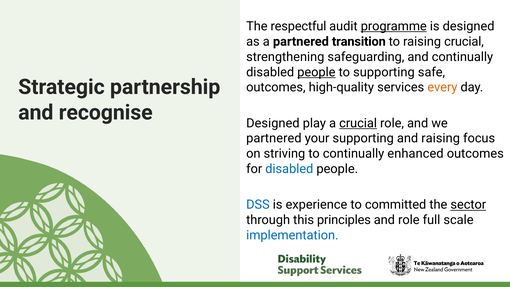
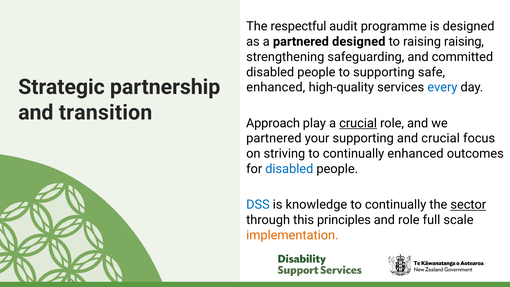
programme underline: present -> none (394, 26)
partnered transition: transition -> designed (359, 41)
raising crucial: crucial -> raising (464, 41)
and continually: continually -> committed (462, 57)
people underline: present -> none (316, 72)
outcomes: outcomes -> enhanced (276, 87)
every colour: orange -> blue (442, 87)
recognise: recognise -> transition (106, 112)
Designed: Designed -> Approach (273, 123)
and raising: raising -> crucial (441, 138)
experience: experience -> knowledge (316, 205)
committed: committed -> continually (396, 205)
implementation colour: blue -> orange (292, 235)
